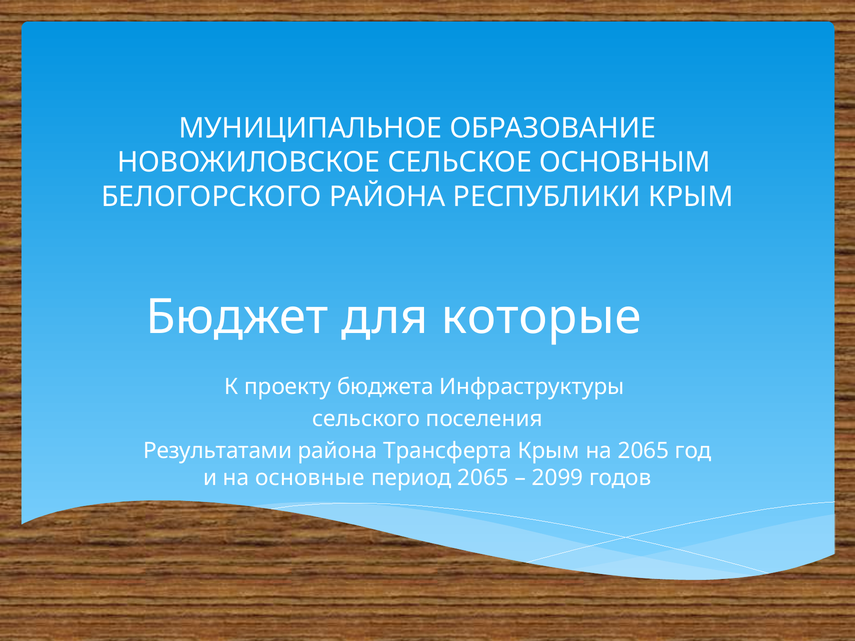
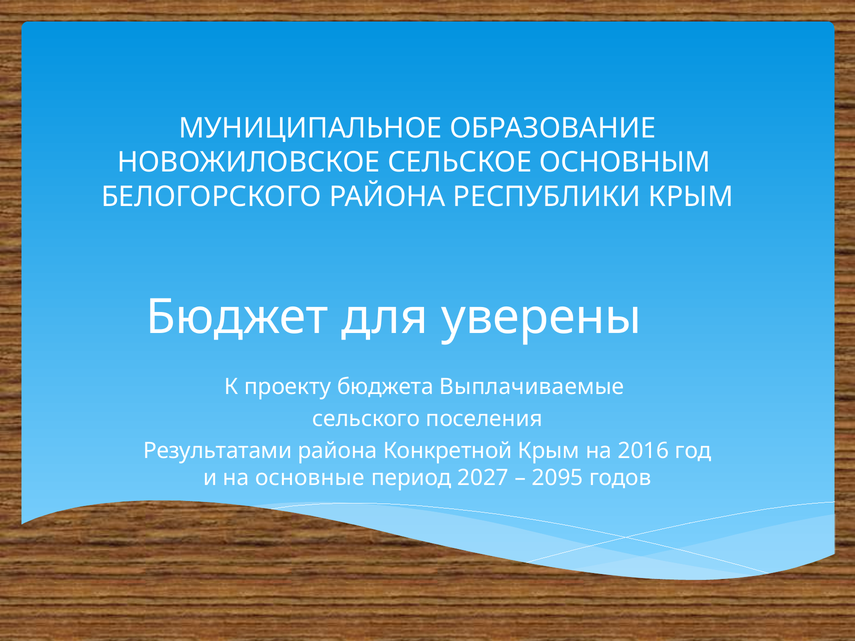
которые: которые -> уверены (541, 317)
Инфраструктуры: Инфраструктуры -> Выплачиваемые (532, 387)
Трансферта: Трансферта -> Конкретной (448, 451)
на 2065: 2065 -> 2016 (643, 451)
период 2065: 2065 -> 2027 (483, 478)
2099: 2099 -> 2095 (558, 478)
